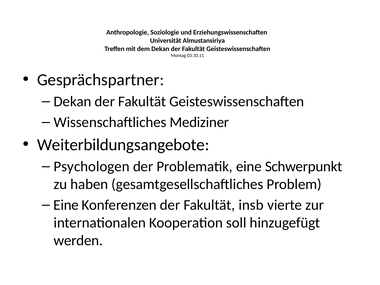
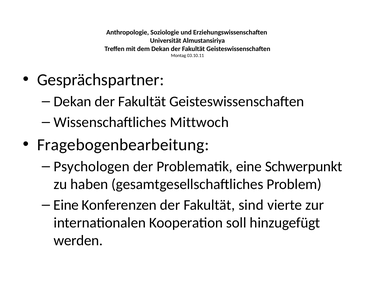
Mediziner: Mediziner -> Mittwoch (199, 122)
Weiterbildungsangebote: Weiterbildungsangebote -> Fragebogenbearbeitung (123, 145)
insb: insb -> sind (251, 205)
